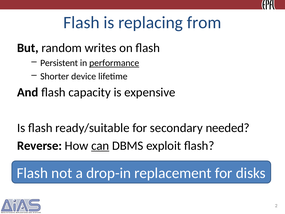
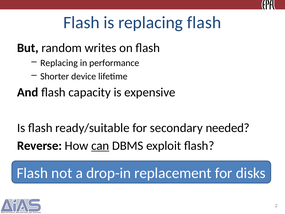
replacing from: from -> flash (204, 23)
Persistent: Persistent -> Replacing (59, 63)
performance underline: present -> none (114, 63)
